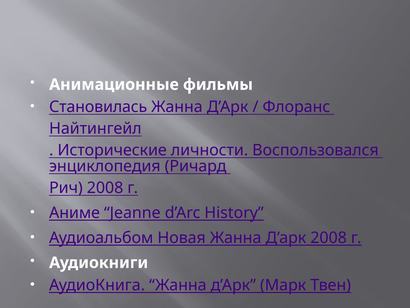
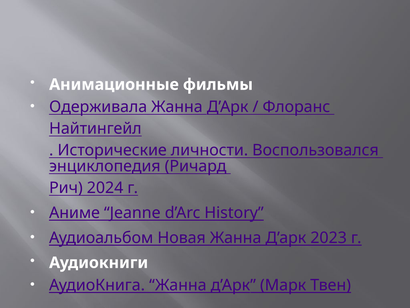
Становилась: Становилась -> Одерживала (98, 107)
Рич 2008: 2008 -> 2024 (105, 188)
Д’арк 2008: 2008 -> 2023 (329, 237)
